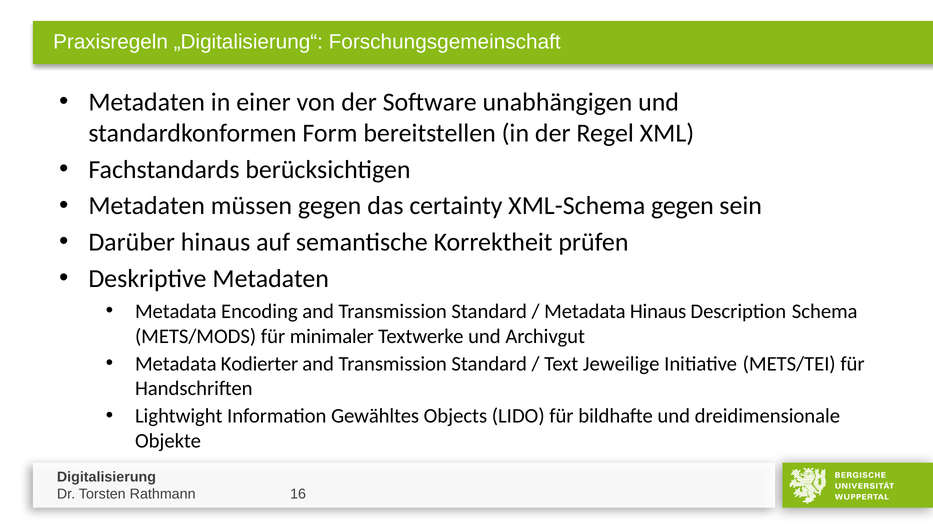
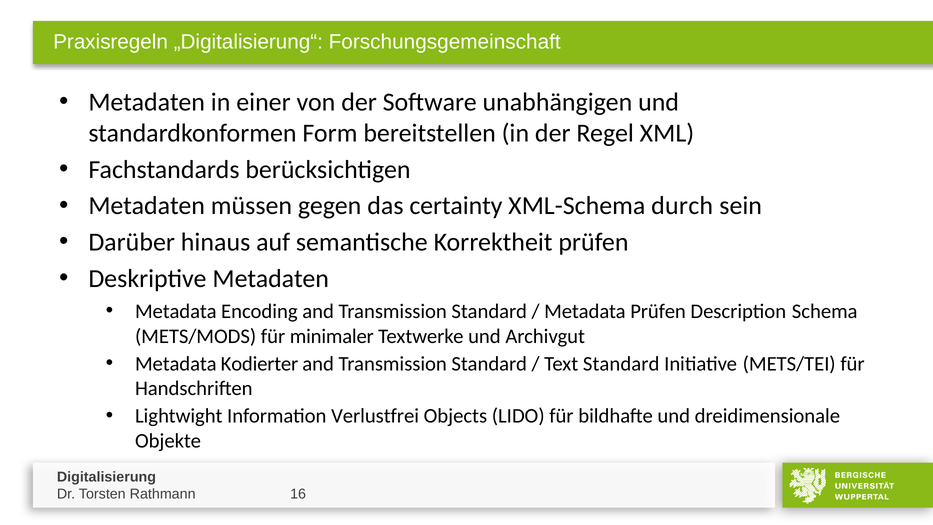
XML-Schema gegen: gegen -> durch (682, 206)
Metadata Hinaus: Hinaus -> Prüfen (658, 311)
Text Jeweilige: Jeweilige -> Standard (621, 364)
Gewähltes: Gewähltes -> Verlustfrei (375, 416)
